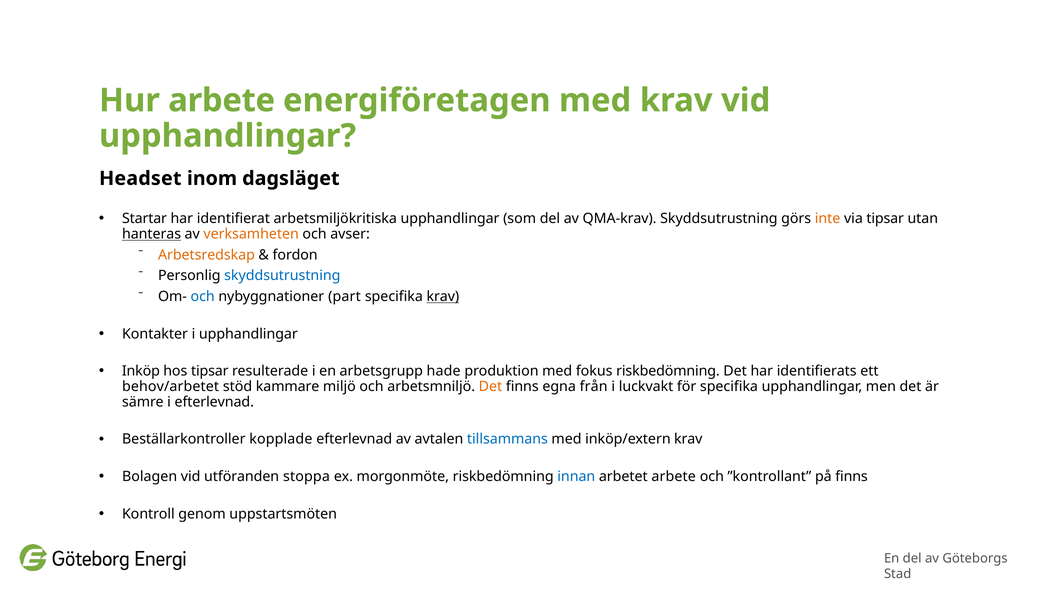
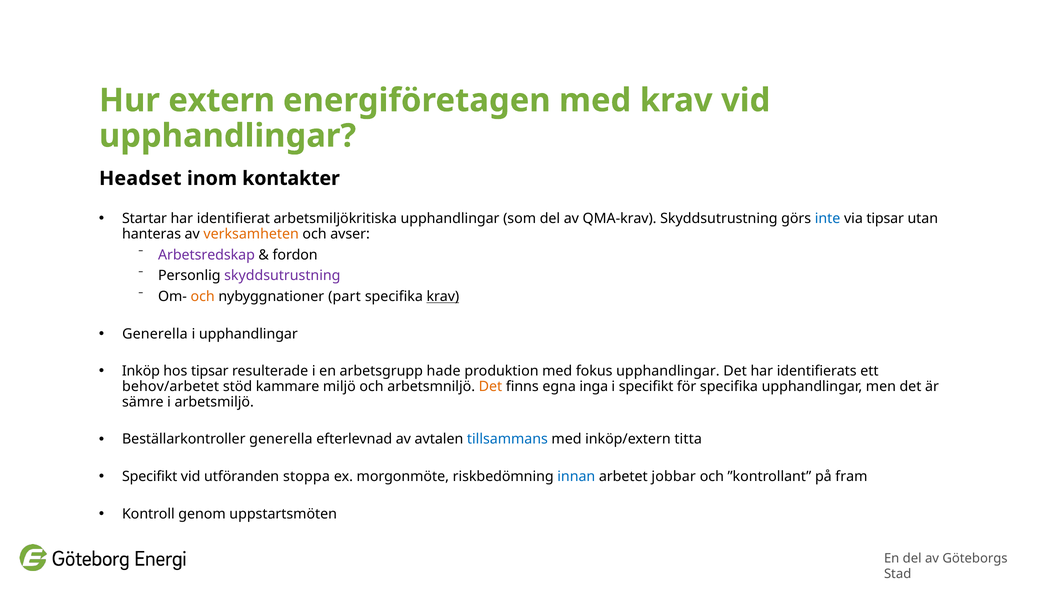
Hur arbete: arbete -> extern (222, 100)
dagsläget: dagsläget -> kontakter (291, 178)
inte colour: orange -> blue (828, 219)
hanteras underline: present -> none (152, 234)
Arbetsredskap colour: orange -> purple (206, 255)
skyddsutrustning colour: blue -> purple (282, 276)
och colour: blue -> orange (203, 296)
Kontakter: Kontakter -> Generella (155, 334)
fokus riskbedömning: riskbedömning -> upphandlingar (668, 371)
från: från -> inga (594, 386)
i luckvakt: luckvakt -> specifikt (646, 386)
i efterlevnad: efterlevnad -> arbetsmiljö (214, 402)
Beställarkontroller kopplade: kopplade -> generella (281, 439)
inköp/extern krav: krav -> titta (688, 439)
Bolagen: Bolagen -> Specifikt (150, 476)
arbetet arbete: arbete -> jobbar (674, 476)
på finns: finns -> fram (851, 476)
